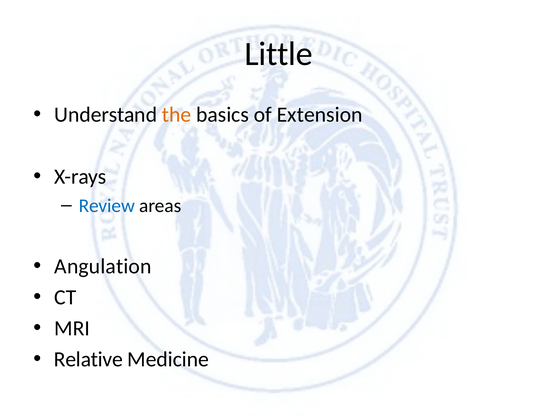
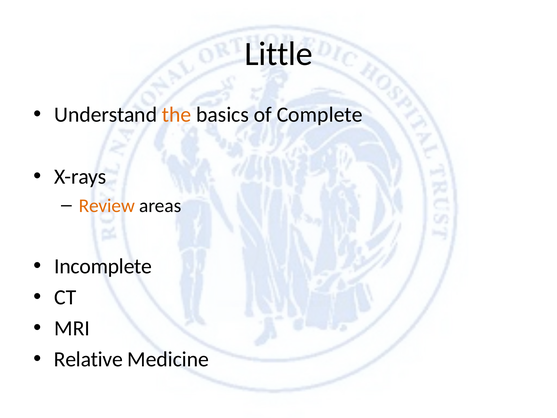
Extension: Extension -> Complete (320, 115)
Review colour: blue -> orange (107, 205)
Angulation: Angulation -> Incomplete (103, 266)
